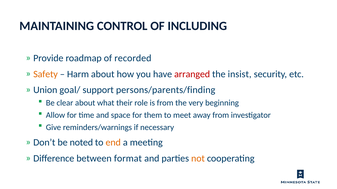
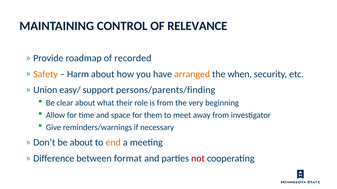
INCLUDING: INCLUDING -> RELEVANCE (197, 26)
arranged colour: red -> orange (192, 74)
insist: insist -> when (240, 74)
goal/: goal/ -> easy/ (70, 90)
be noted: noted -> about (81, 143)
not colour: orange -> red (198, 159)
